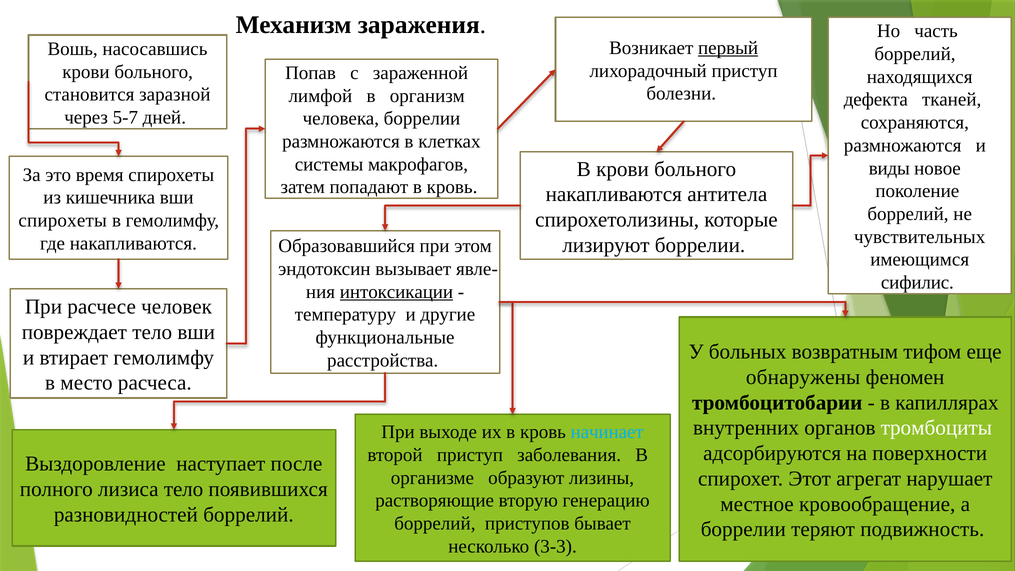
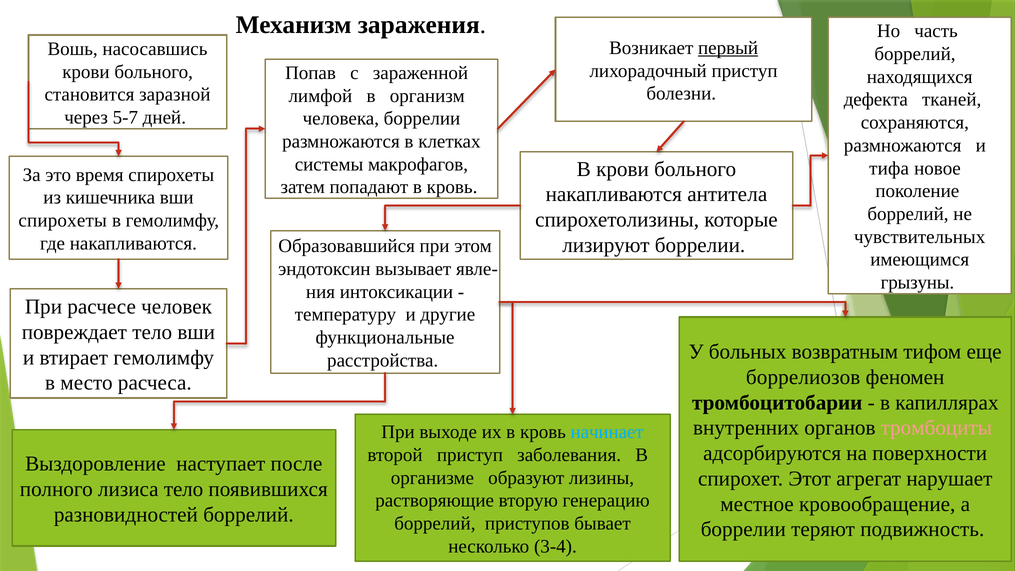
виды: виды -> тифа (889, 168)
сифилис: сифилис -> грызуны (917, 282)
интоксикации underline: present -> none (396, 292)
обнаружены: обнаружены -> боррелиозов (803, 377)
тромбоциты colour: white -> pink (936, 428)
3-3: 3-3 -> 3-4 (555, 546)
